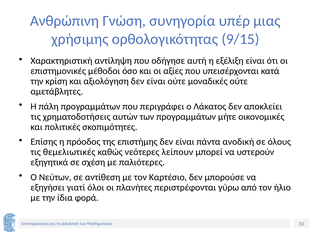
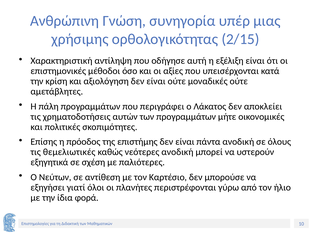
9/15: 9/15 -> 2/15 (240, 39)
νεότερες λείπουν: λείπουν -> ανοδική (177, 152)
